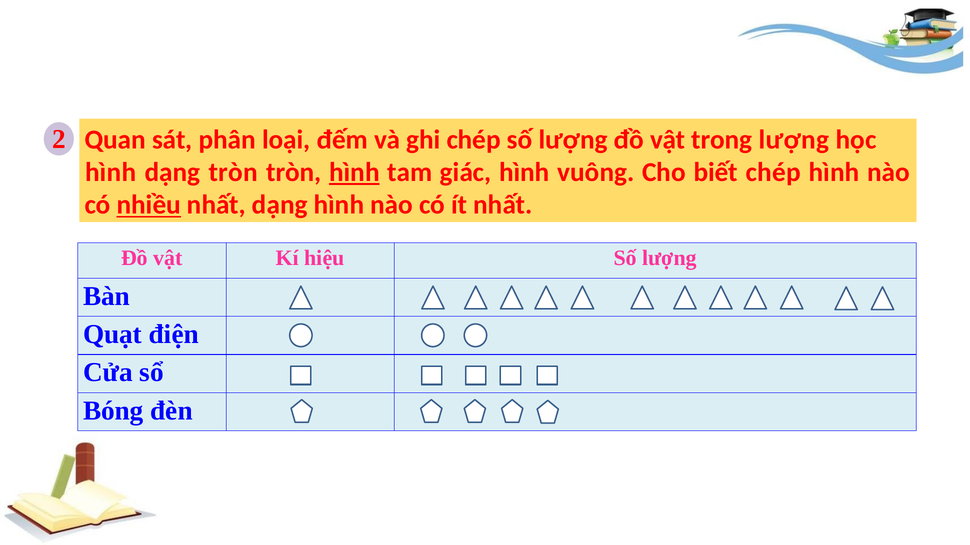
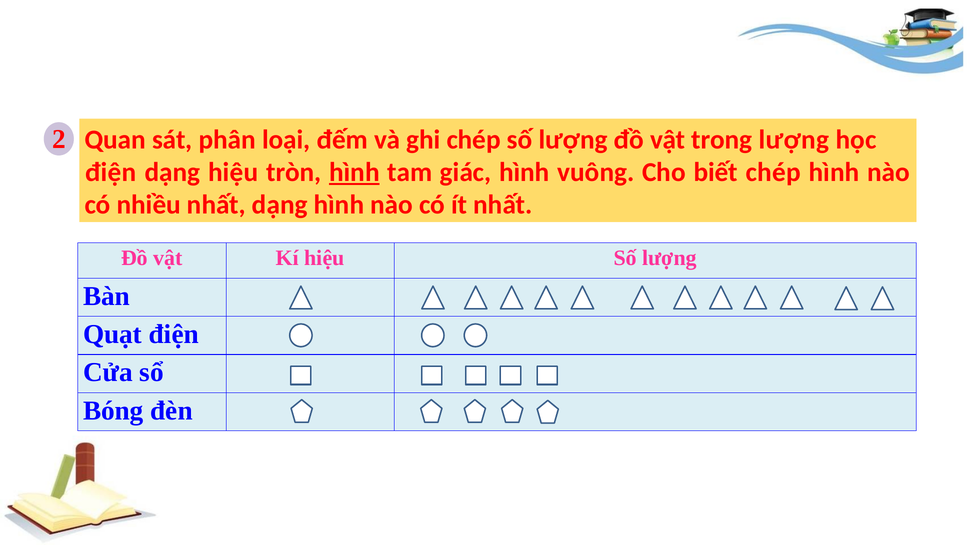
hình: hình -> điện (111, 172)
dạng tròn: tròn -> hiệu (233, 172)
nhiều underline: present -> none (149, 205)
